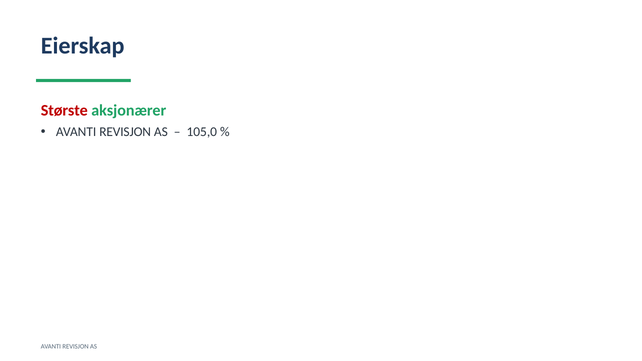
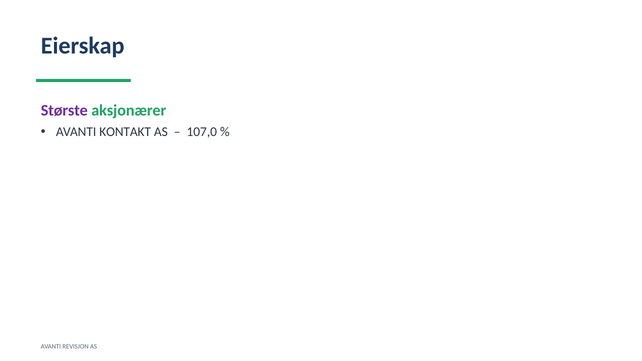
Største colour: red -> purple (64, 111)
REVISJON: REVISJON -> KONTAKT (125, 132)
105,0: 105,0 -> 107,0 (202, 132)
